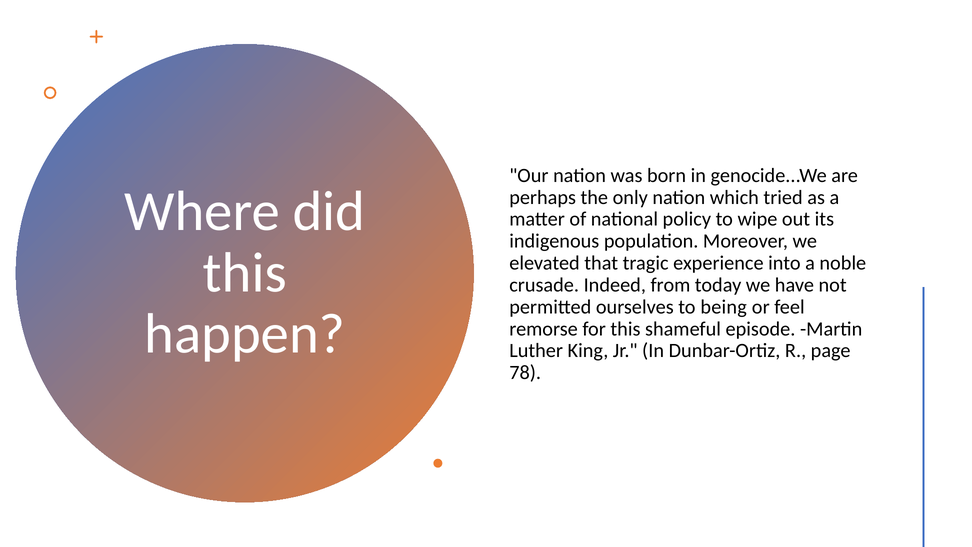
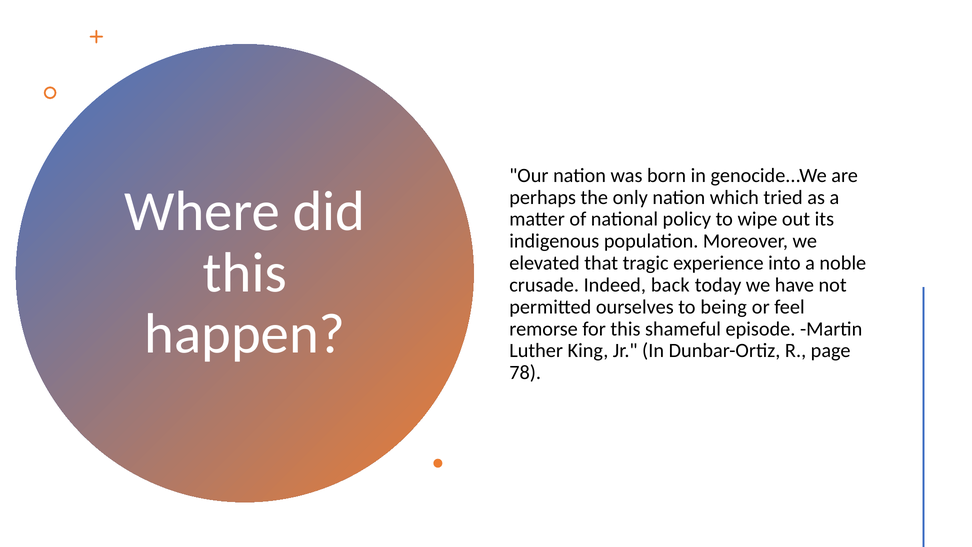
from: from -> back (670, 285)
